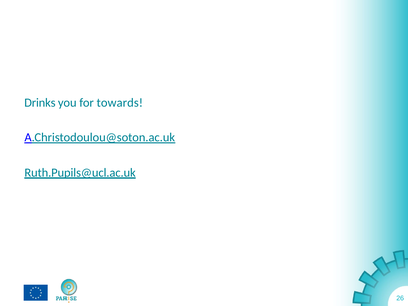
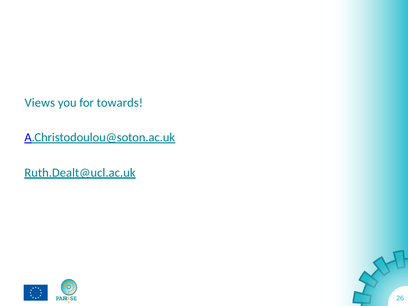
Drinks: Drinks -> Views (40, 103)
Ruth.Pupils@ucl.ac.uk: Ruth.Pupils@ucl.ac.uk -> Ruth.Dealt@ucl.ac.uk (80, 173)
